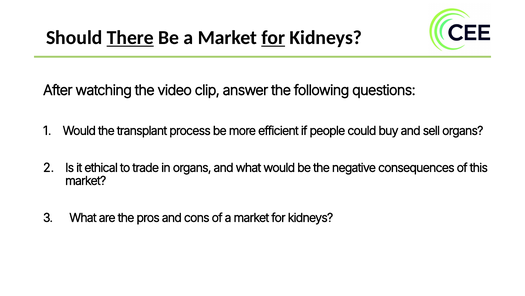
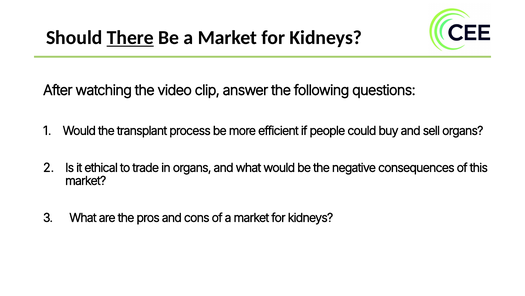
for underline: present -> none (273, 38)
